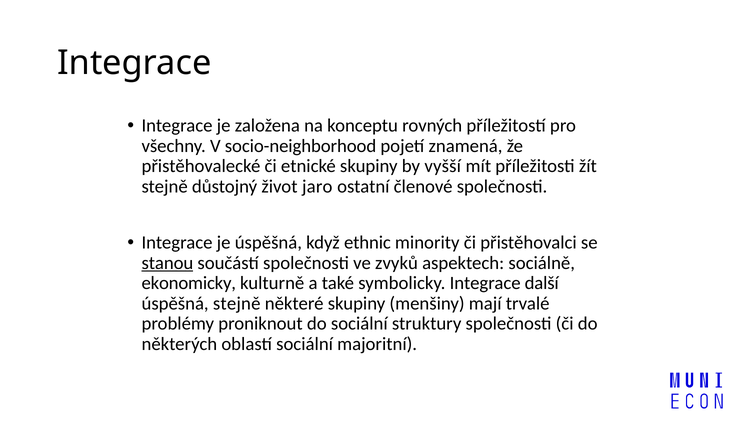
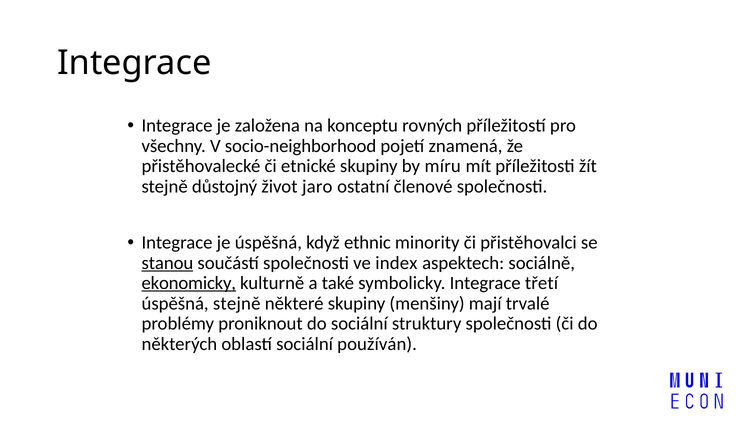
vyšší: vyšší -> míru (443, 166)
zvyků: zvyků -> index (396, 263)
ekonomicky underline: none -> present (189, 283)
další: další -> třetí (542, 283)
majoritní: majoritní -> používán (377, 344)
